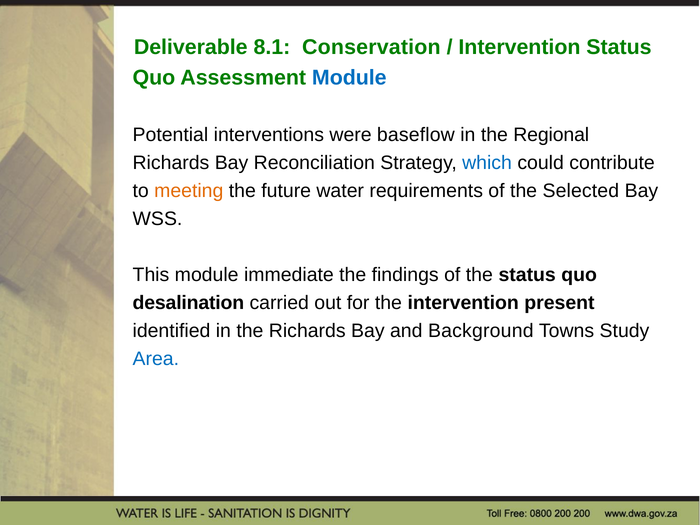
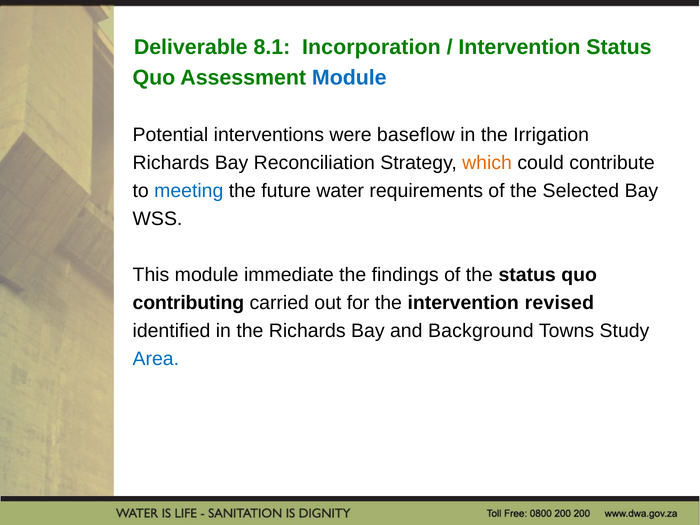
Conservation: Conservation -> Incorporation (371, 47)
Regional: Regional -> Irrigation (551, 135)
which colour: blue -> orange (487, 163)
meeting colour: orange -> blue (189, 191)
desalination: desalination -> contributing (188, 303)
present: present -> revised (559, 303)
